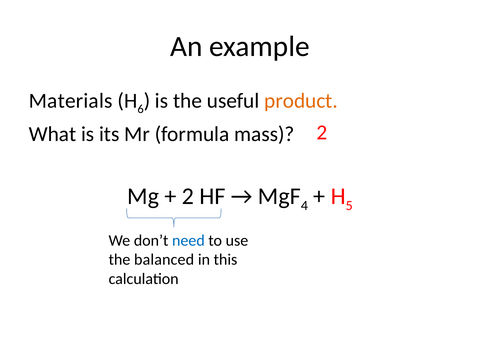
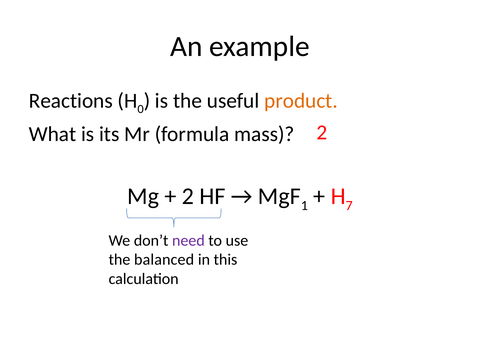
Materials: Materials -> Reactions (71, 101)
6: 6 -> 0 (141, 109)
4: 4 -> 1 (304, 206)
5: 5 -> 7 (349, 206)
need colour: blue -> purple (188, 240)
